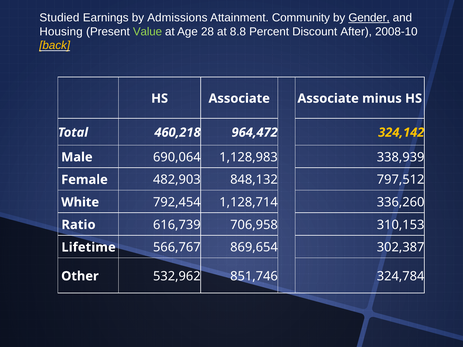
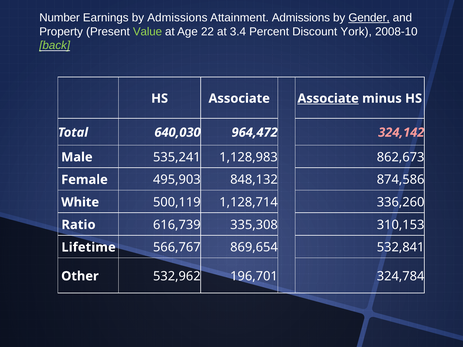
Studied: Studied -> Number (60, 18)
Attainment Community: Community -> Admissions (301, 18)
Housing: Housing -> Property (61, 32)
28: 28 -> 22 (207, 32)
8.8: 8.8 -> 3.4 (238, 32)
After: After -> York (356, 32)
back colour: yellow -> light green (55, 46)
Associate underline: none -> present (328, 99)
460,218: 460,218 -> 640,030 (178, 133)
324,142 colour: yellow -> pink (401, 133)
690,064: 690,064 -> 535,241 (177, 157)
338,939: 338,939 -> 862,673 (401, 157)
482,903: 482,903 -> 495,903 (177, 180)
797,512: 797,512 -> 874,586 (401, 180)
792,454: 792,454 -> 500,119 (177, 202)
706,958: 706,958 -> 335,308 (254, 225)
302,387: 302,387 -> 532,841 (401, 247)
851,746: 851,746 -> 196,701 (254, 276)
